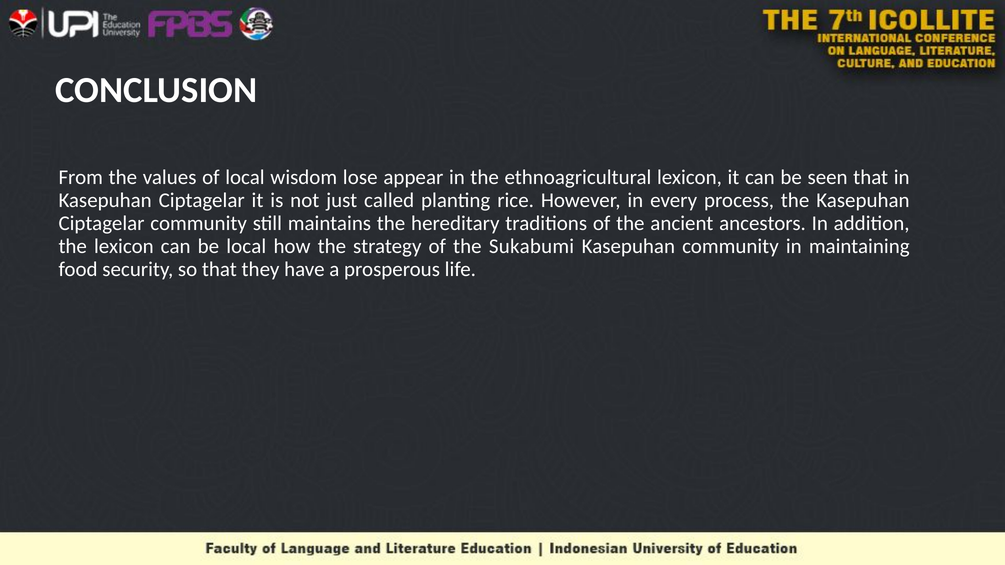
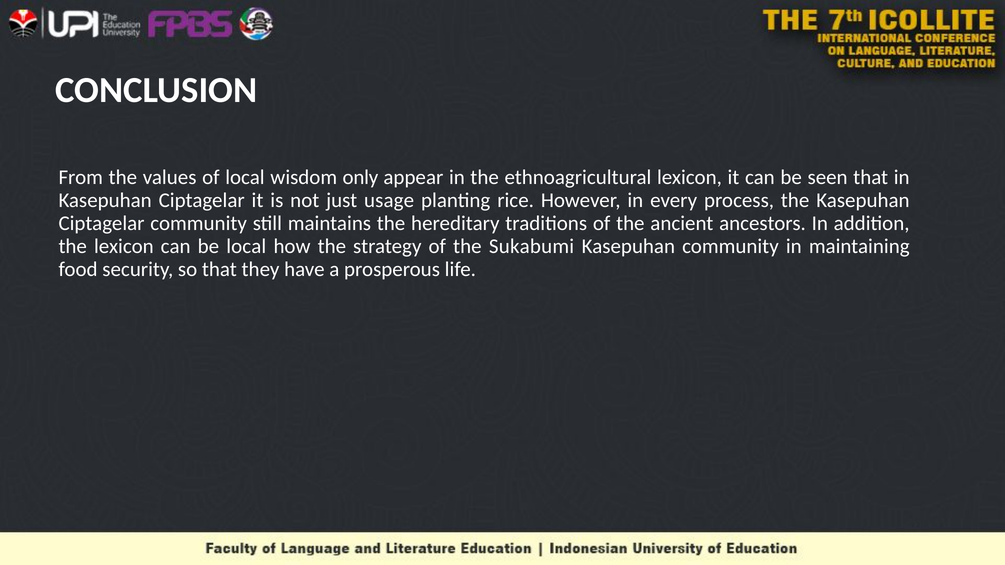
lose: lose -> only (360, 177)
called: called -> usage (389, 200)
